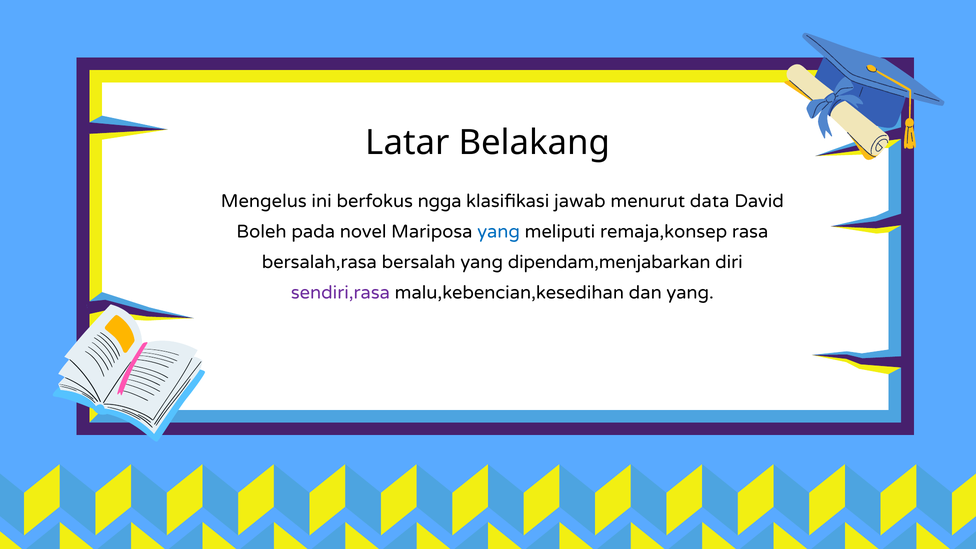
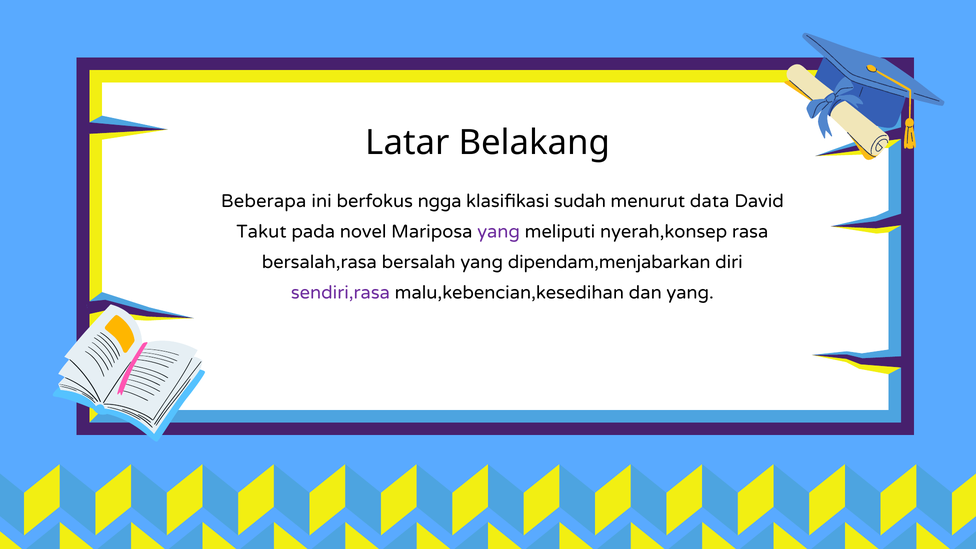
Mengelus: Mengelus -> Beberapa (264, 201)
jawab: jawab -> sudah (580, 201)
Boleh: Boleh -> Takut (261, 232)
yang colour: blue -> purple (499, 232)
remaja,konsep: remaja,konsep -> nyerah,konsep (664, 232)
